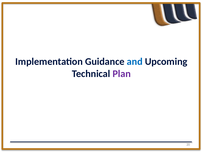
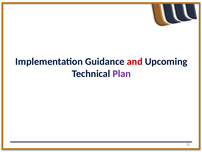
and colour: blue -> red (135, 61)
